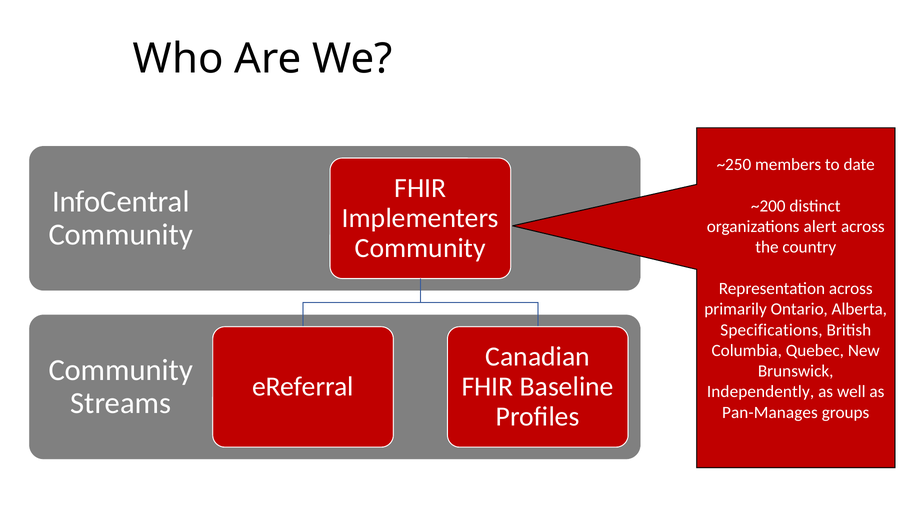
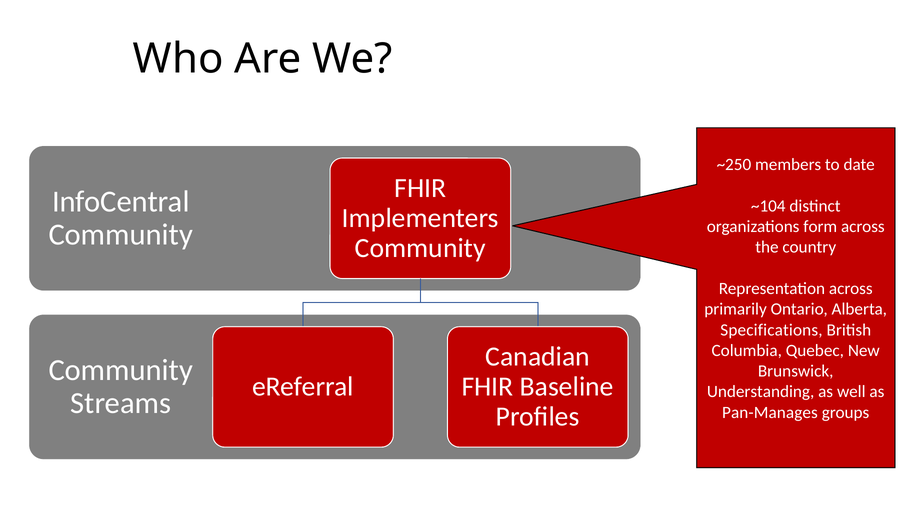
~200: ~200 -> ~104 (768, 206)
alert: alert -> form (820, 227)
Independently: Independently -> Understanding (761, 392)
